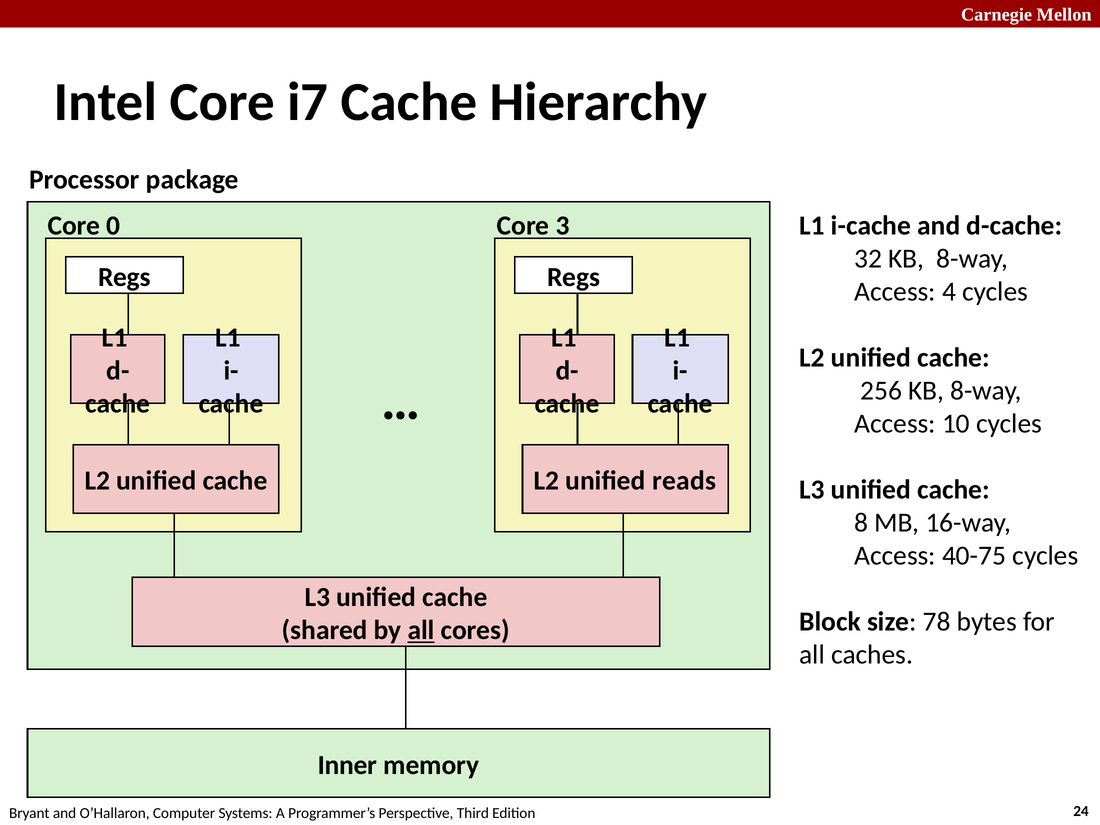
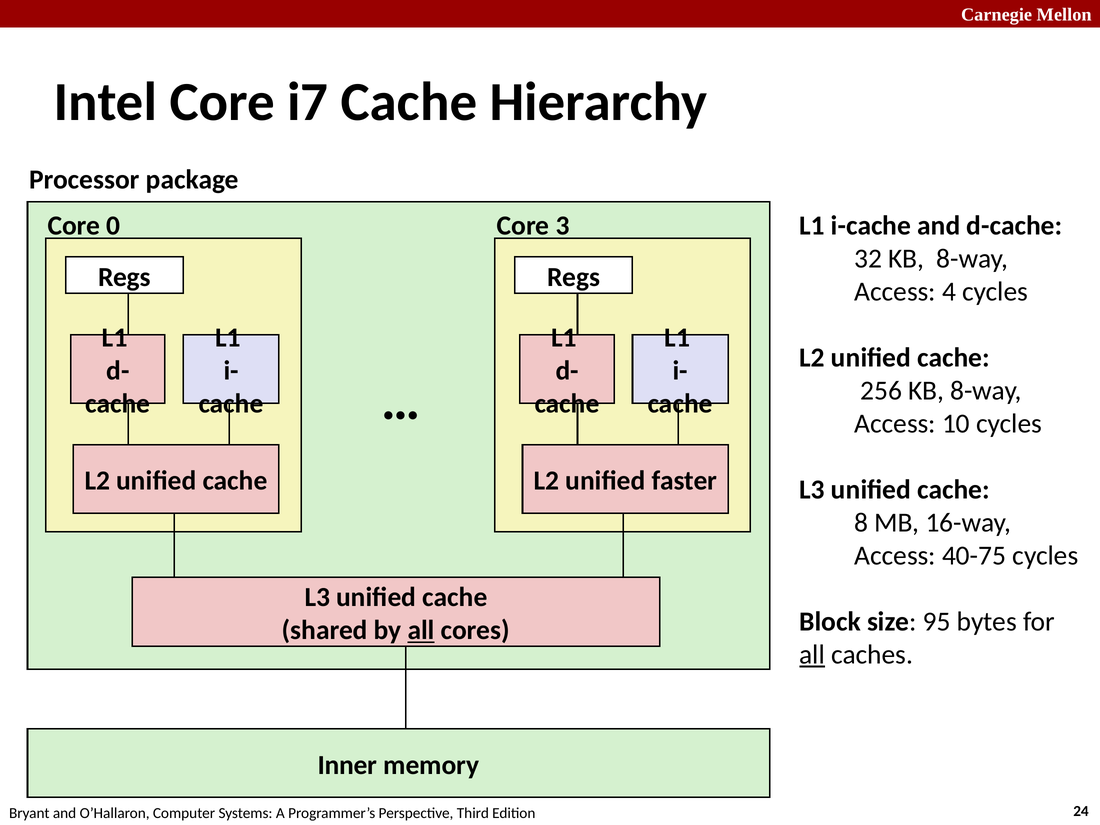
reads: reads -> faster (684, 481)
78: 78 -> 95 (937, 622)
all underline: none -> present (812, 655)
